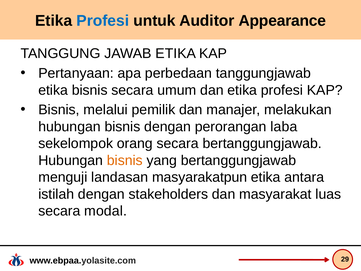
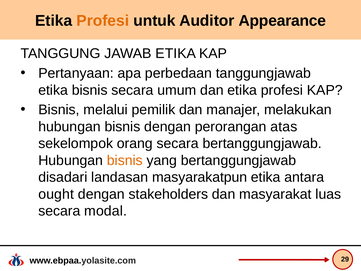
Profesi colour: blue -> orange (103, 21)
laba: laba -> atas (284, 127)
menguji: menguji -> disadari (63, 177)
istilah: istilah -> ought (56, 194)
